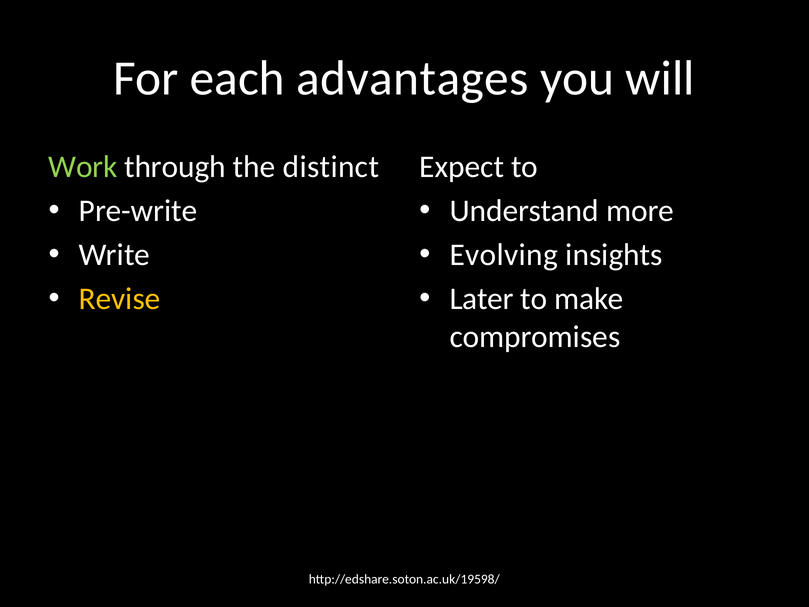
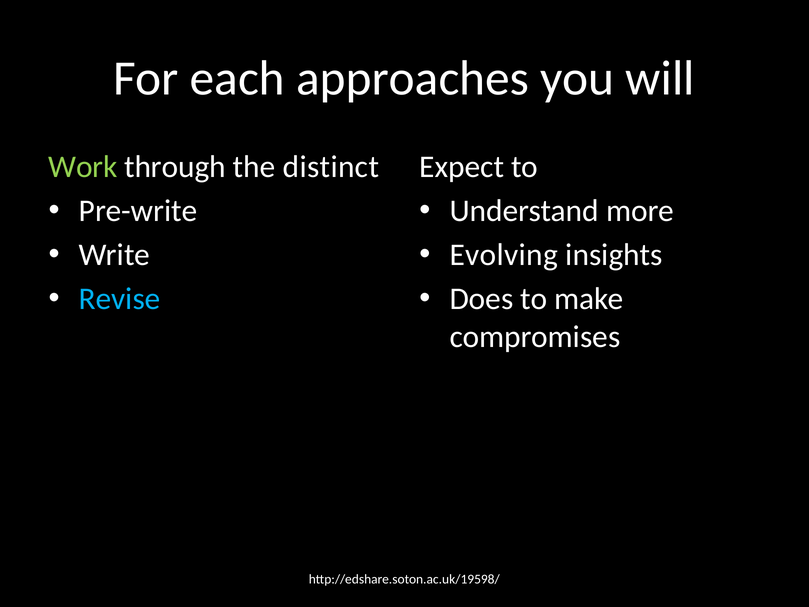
advantages: advantages -> approaches (413, 78)
Revise colour: yellow -> light blue (120, 299)
Later: Later -> Does (482, 299)
